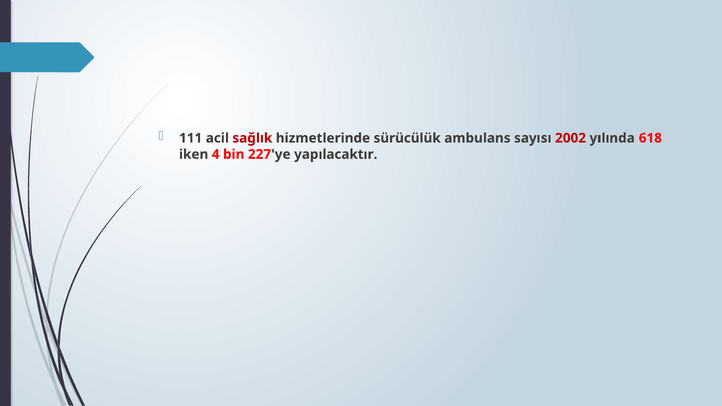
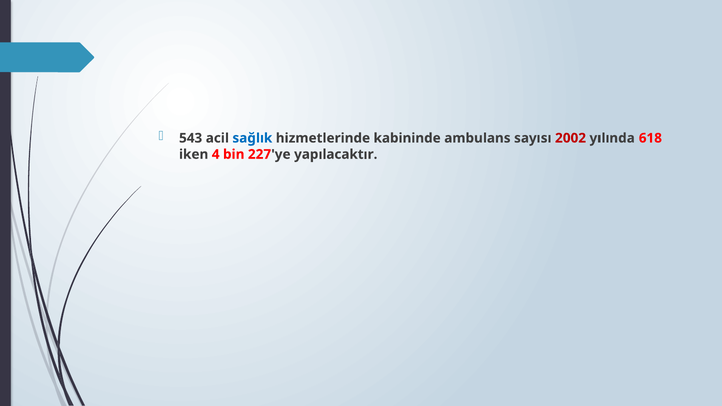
111: 111 -> 543 (191, 138)
sağlık colour: red -> blue (252, 138)
sürücülük: sürücülük -> kabininde (407, 138)
